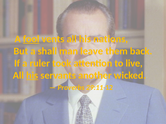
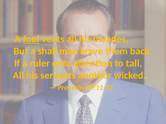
nations: nations -> invades (111, 39)
took: took -> onto (62, 64)
live: live -> tall (134, 64)
his underline: present -> none (32, 76)
